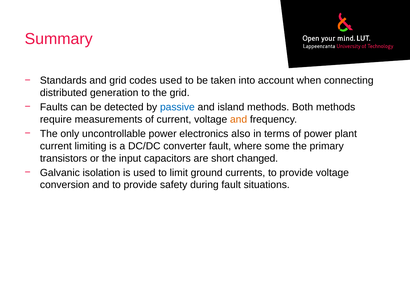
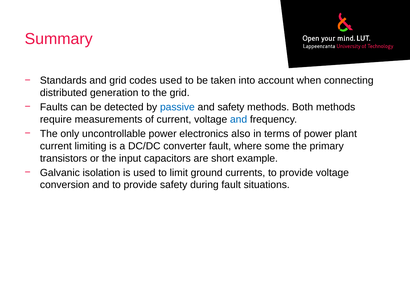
and island: island -> safety (231, 107)
and colour: orange -> blue (239, 120)
changed: changed -> example (257, 159)
